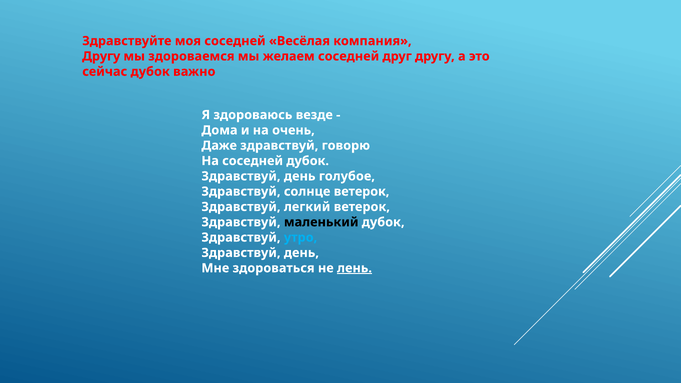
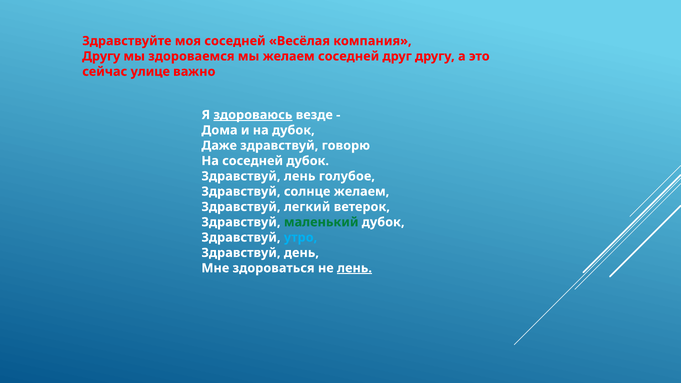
сейчас дубок: дубок -> улице (150, 72)
здороваюсь underline: none -> present (253, 115)
на очень: очень -> дубок (293, 130)
день: день -> лень (300, 176)
солнце ветерок: ветерок -> желаем (362, 192)
маленький colour: black -> green (321, 222)
